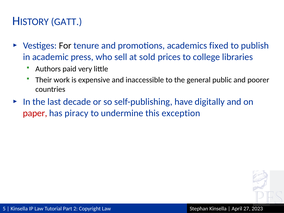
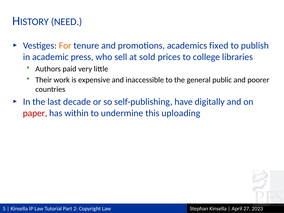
GATT: GATT -> NEED (67, 22)
For colour: black -> orange (65, 46)
piracy: piracy -> within (77, 113)
exception: exception -> uploading (181, 113)
